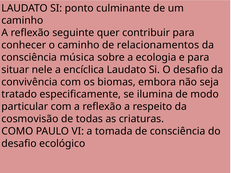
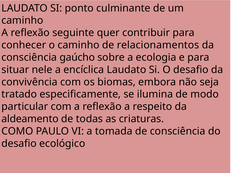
música: música -> gaúcho (77, 57)
cosmovisão: cosmovisão -> aldeamento (30, 119)
